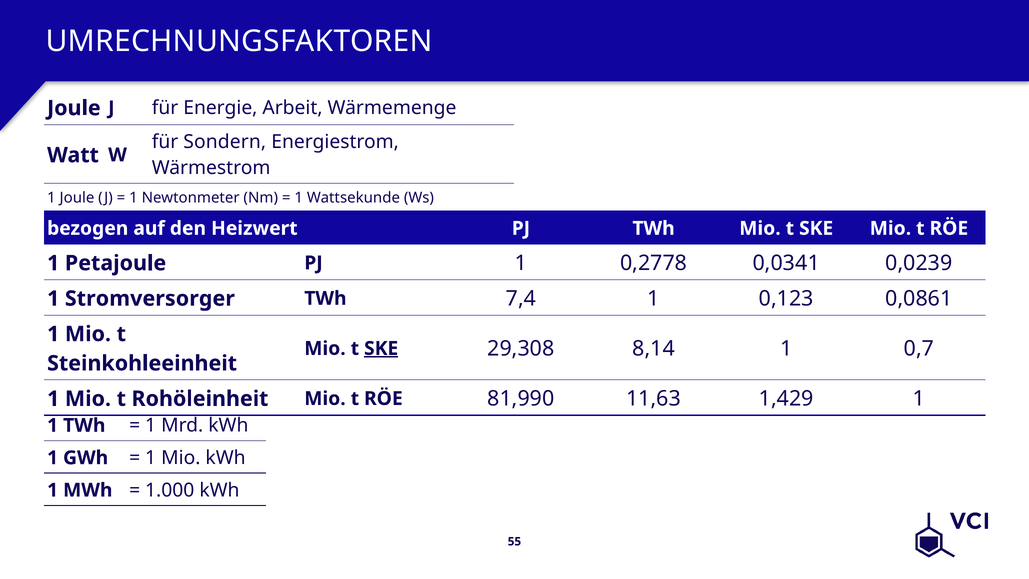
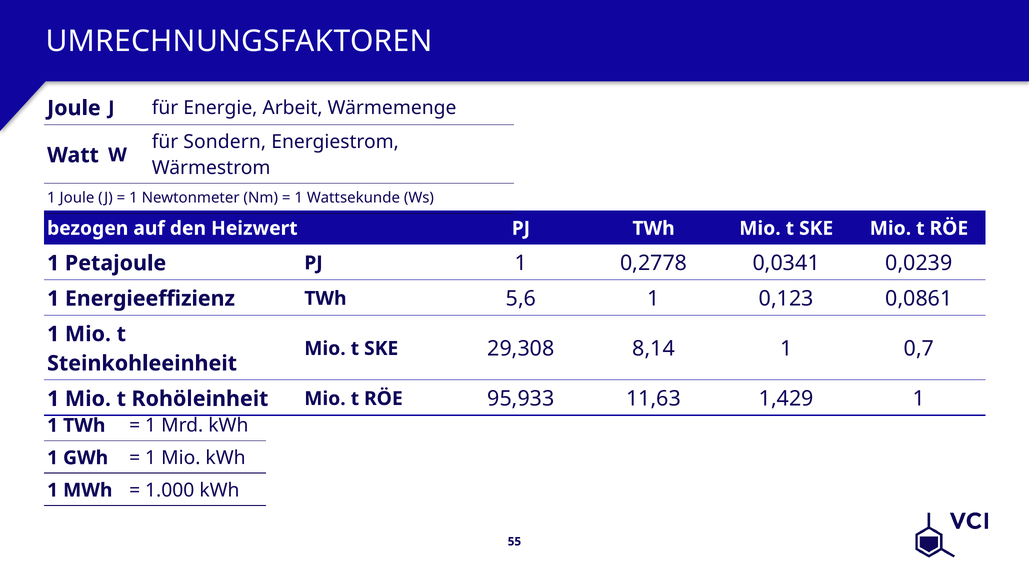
Stromversorger: Stromversorger -> Energieeffizienz (150, 299)
7,4: 7,4 -> 5,6 (521, 299)
SKE underline: present -> none (381, 348)
81,990: 81,990 -> 95,933 (521, 399)
